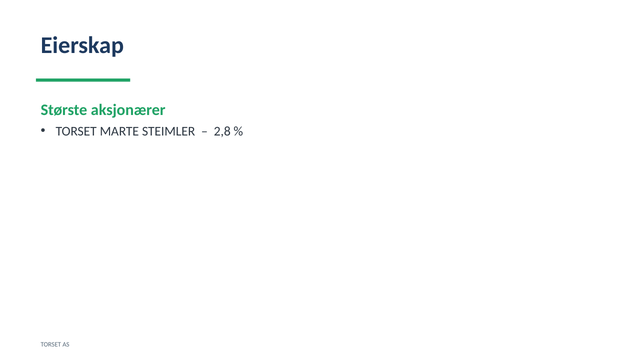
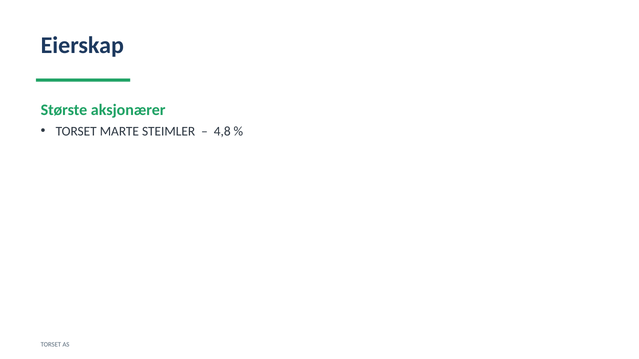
2,8: 2,8 -> 4,8 (222, 131)
